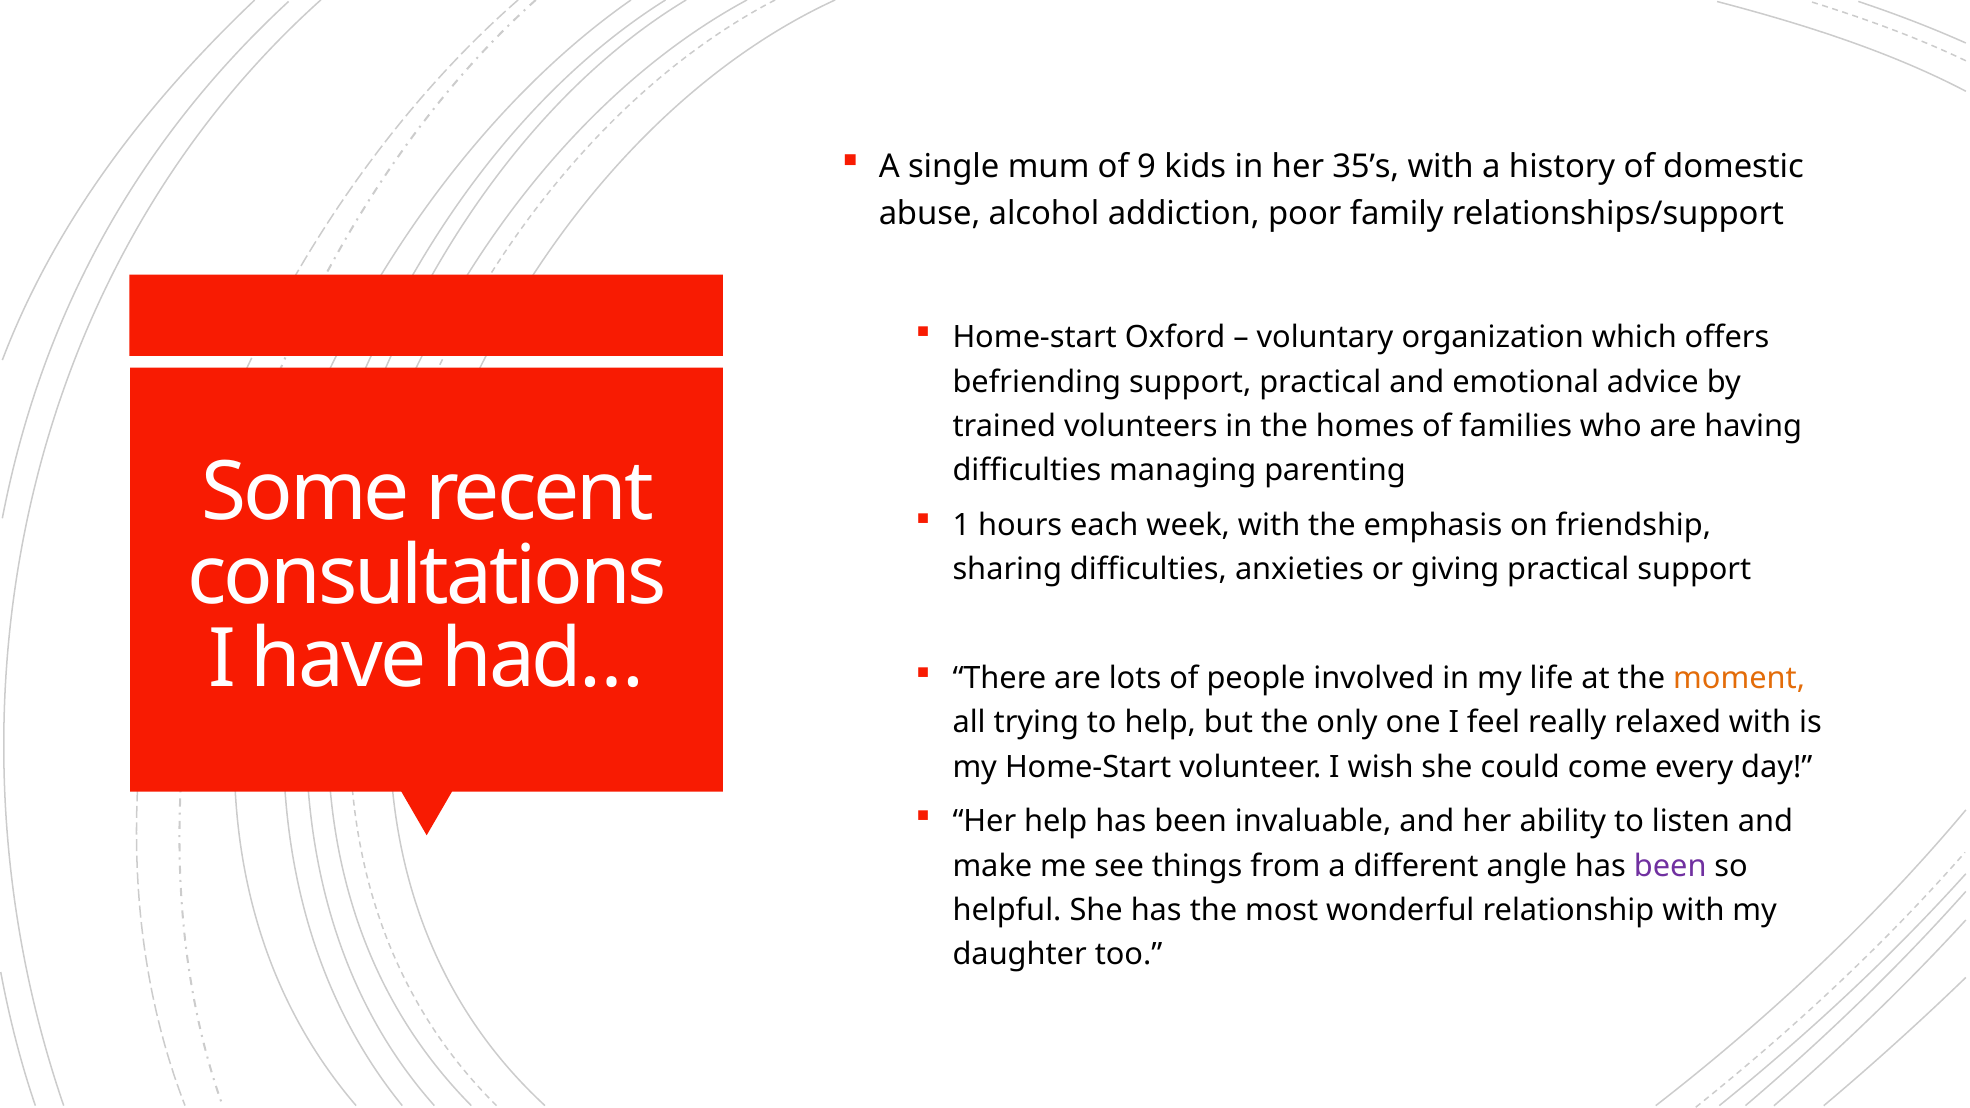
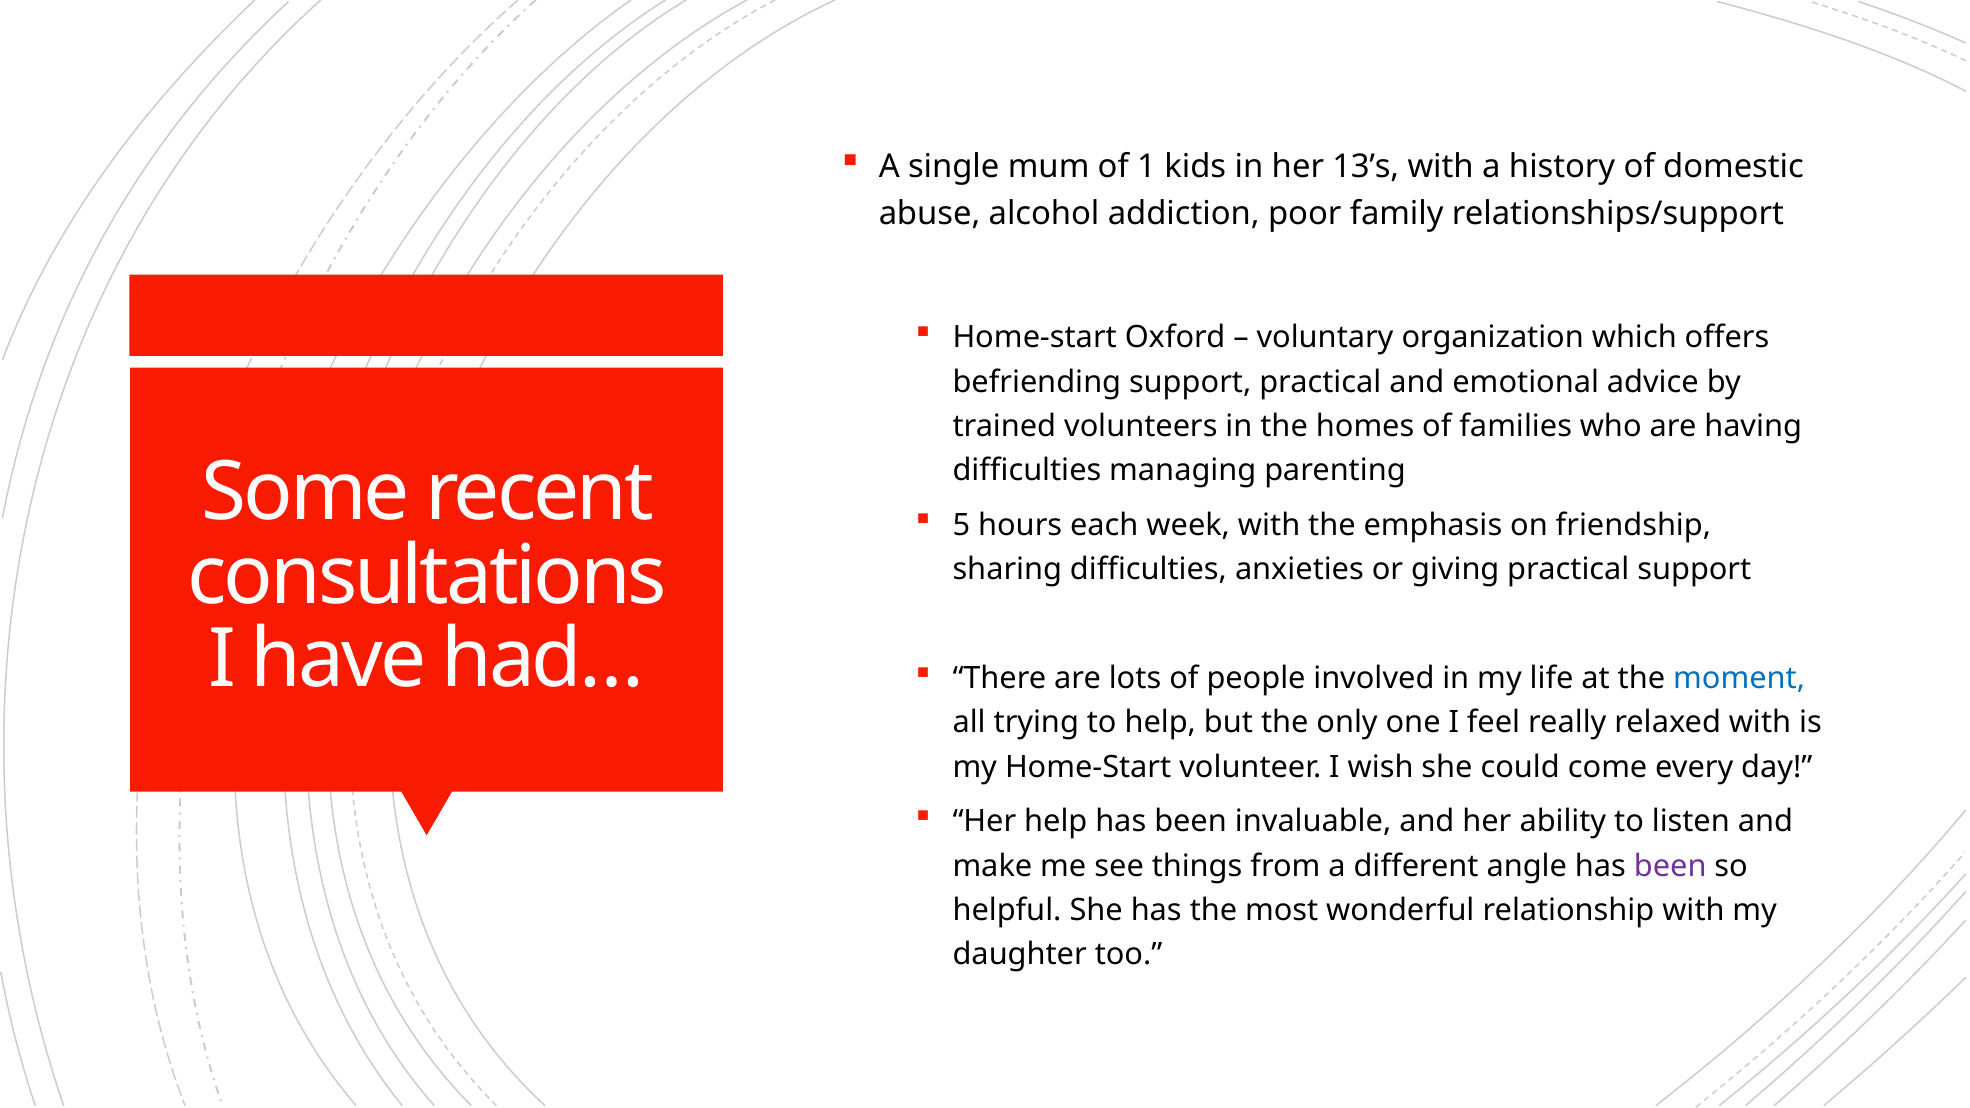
9: 9 -> 1 (1147, 167)
35’s: 35’s -> 13’s (1366, 167)
1: 1 -> 5 (961, 525)
moment colour: orange -> blue (1739, 679)
